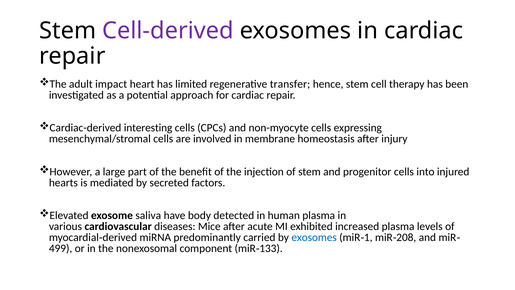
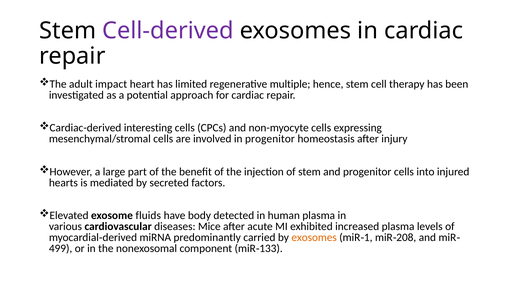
transfer: transfer -> multiple (290, 84)
in membrane: membrane -> progenitor (270, 139)
saliva: saliva -> fluids (148, 215)
exosomes colour: blue -> orange (314, 237)
